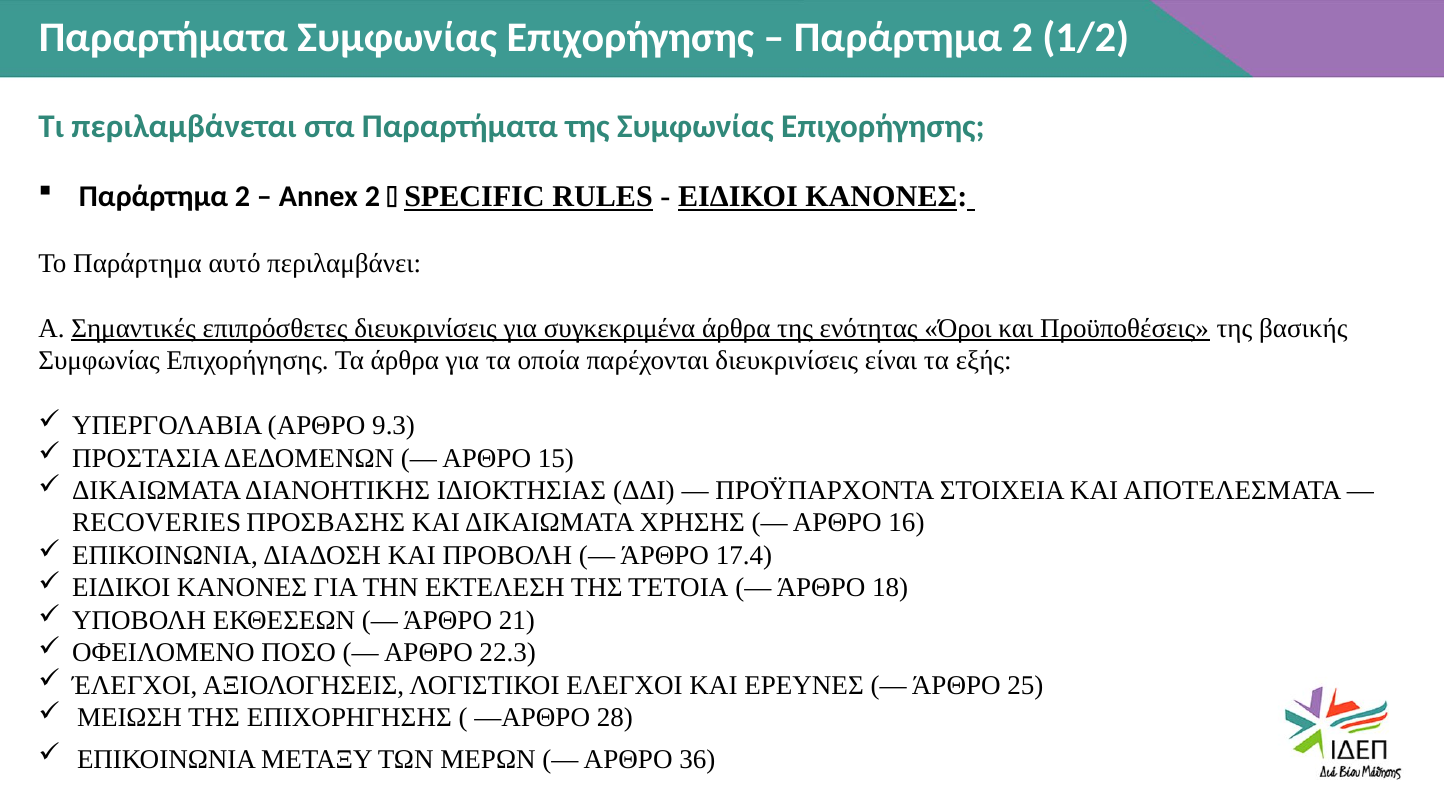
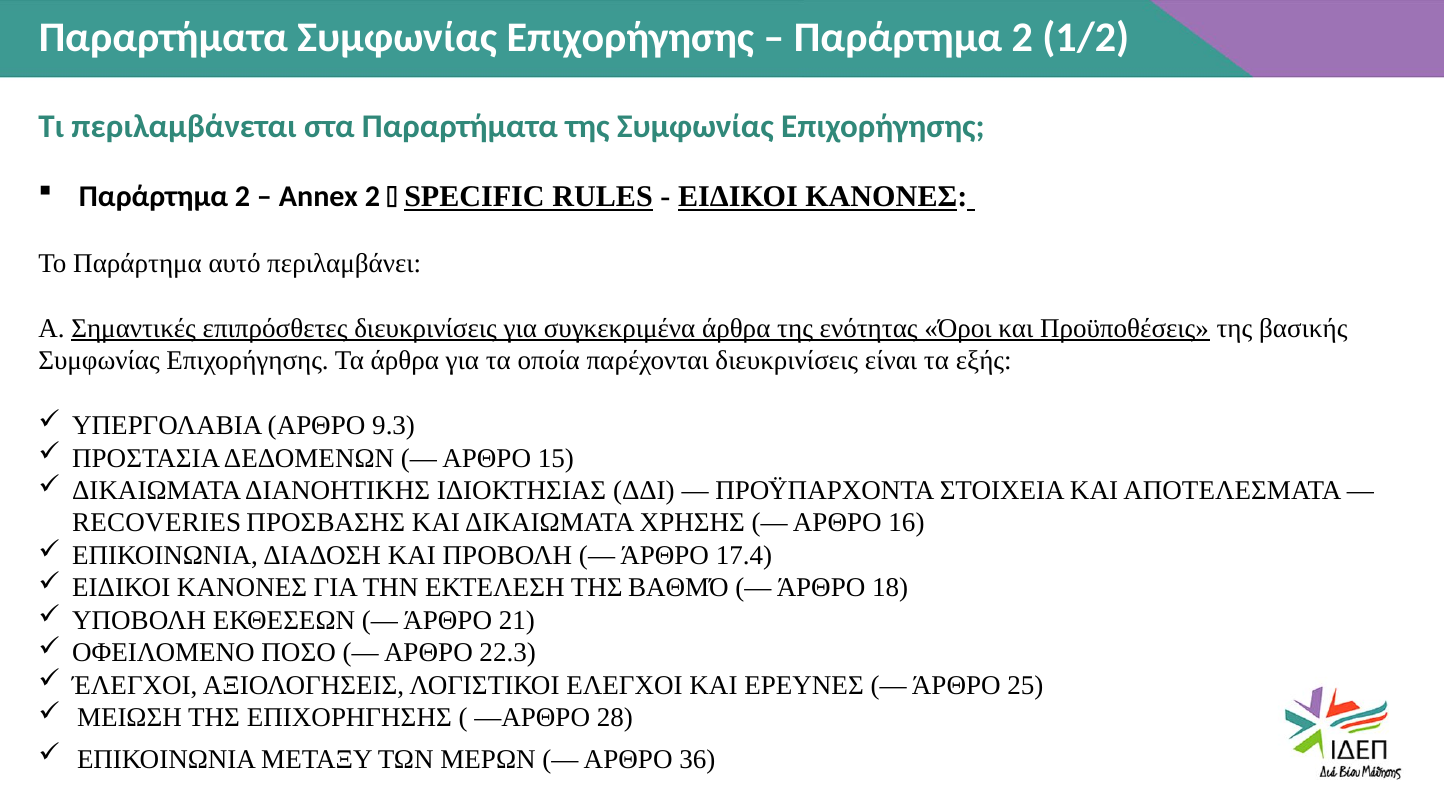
ΤΈΤΟΙΑ: ΤΈΤΟΙΑ -> ΒΑΘΜΌ (678, 588)
